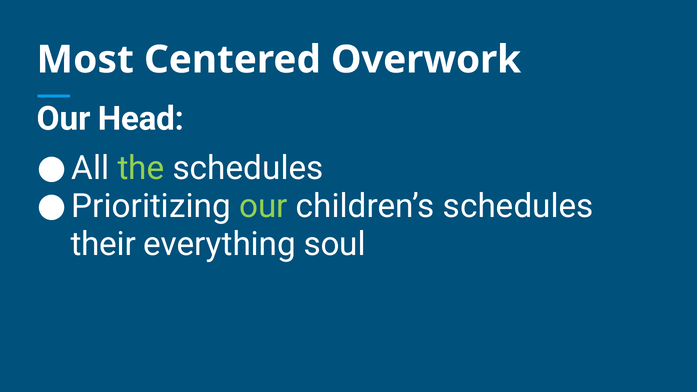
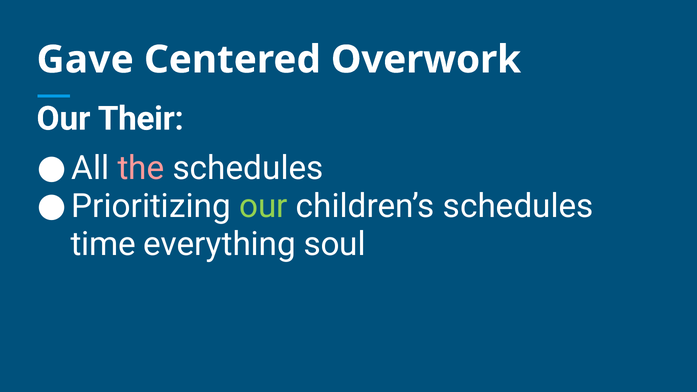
Most: Most -> Gave (85, 60)
Head: Head -> Their (141, 119)
the colour: light green -> pink (141, 168)
their: their -> time (103, 244)
